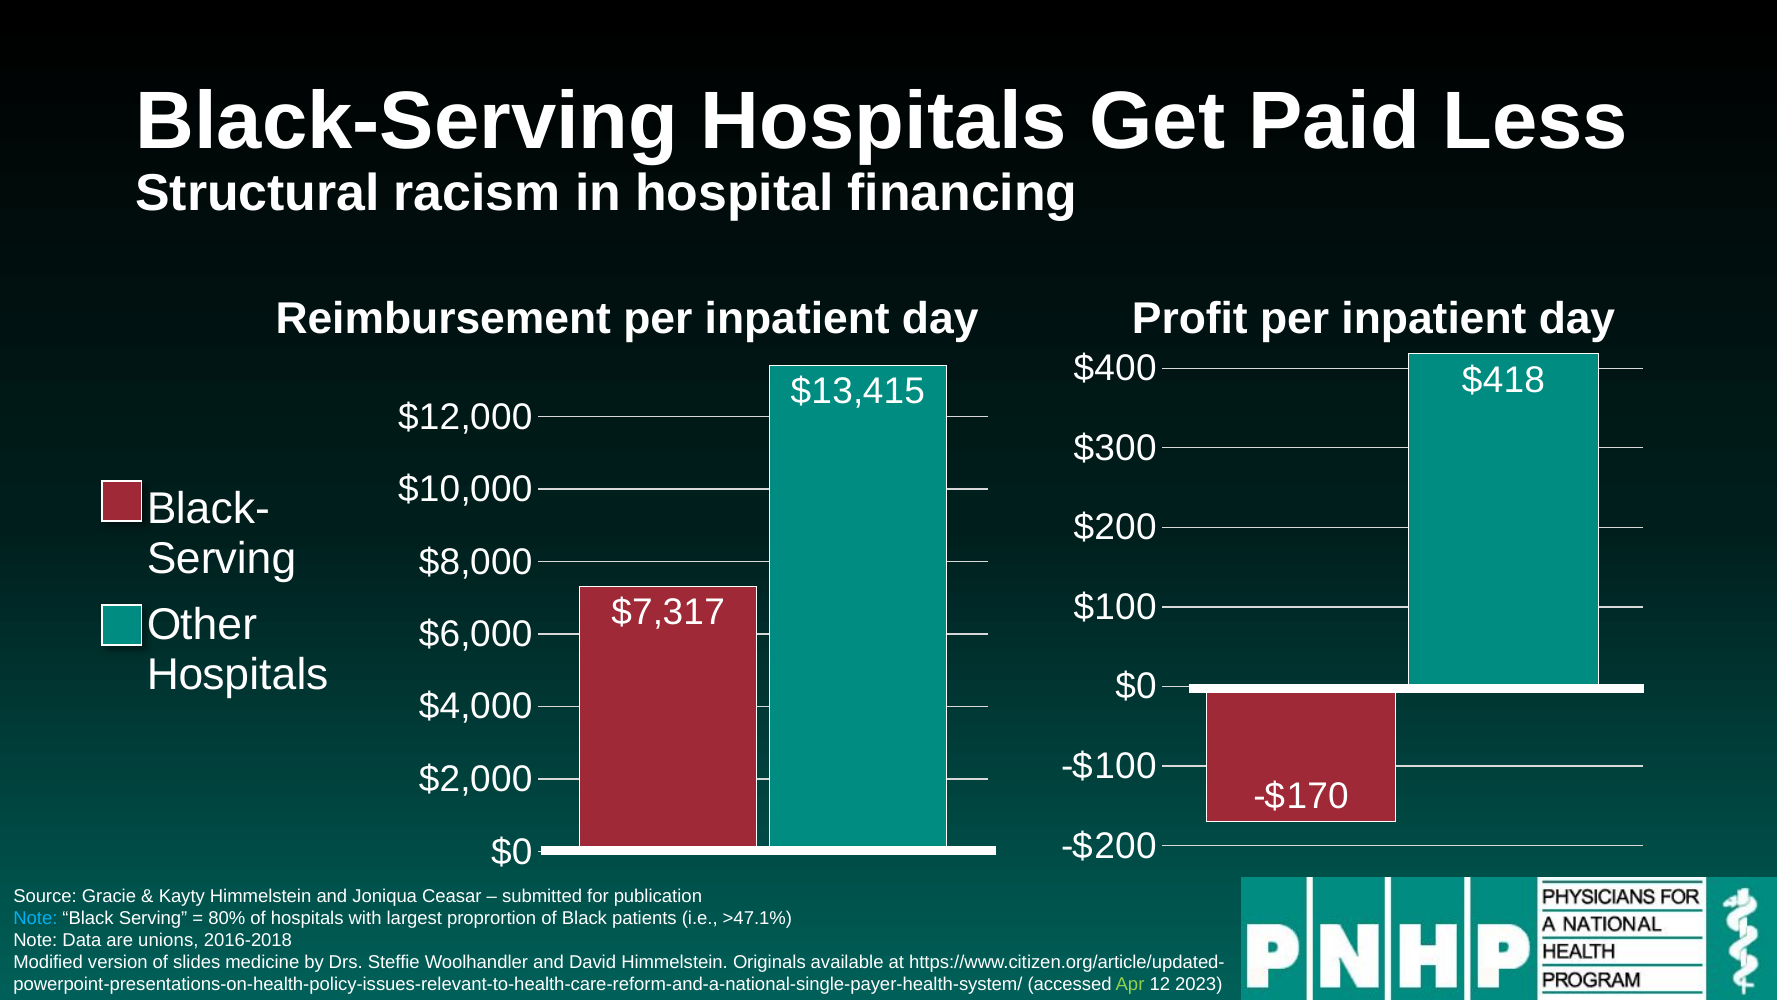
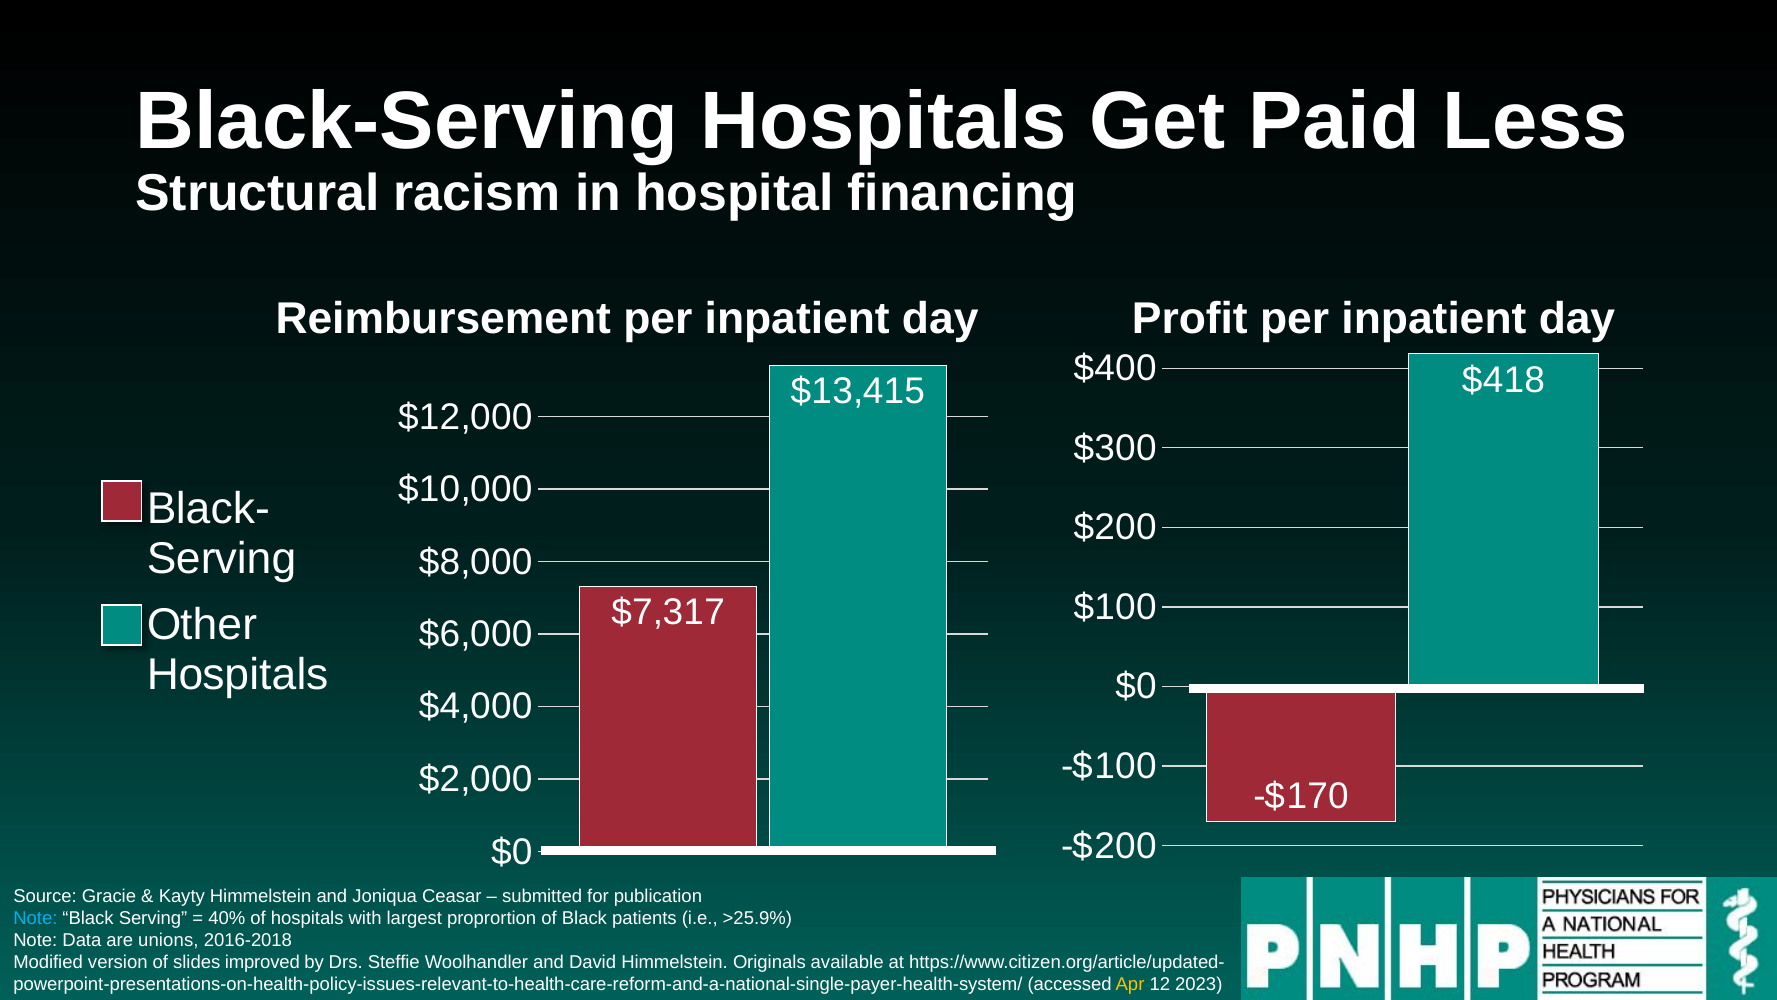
80%: 80% -> 40% (227, 918)
>47.1%: >47.1% -> >25.9% (757, 918)
medicine: medicine -> improved (262, 962)
Apr colour: light green -> yellow (1130, 984)
